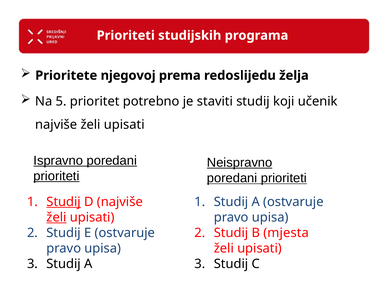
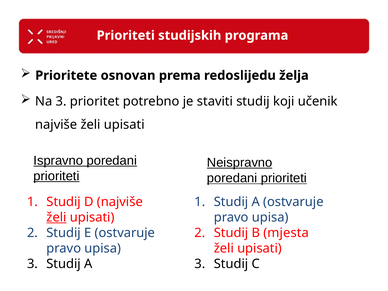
njegovoj: njegovoj -> osnovan (128, 75)
Na 5: 5 -> 3 (61, 101)
Studij underline: present -> none (64, 202)
